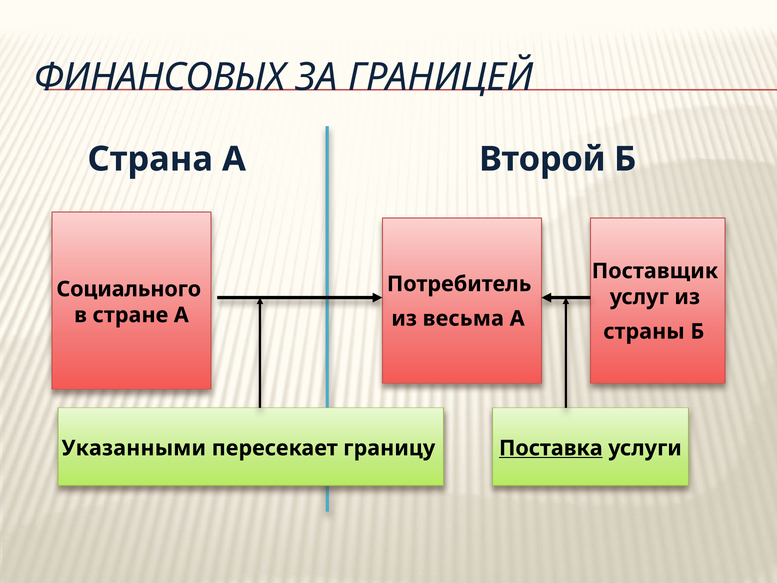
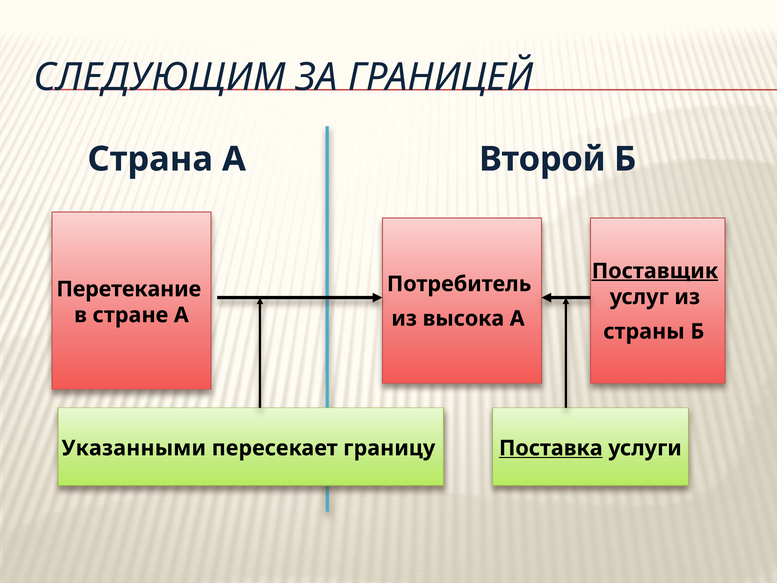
ФИНАНСОВЫХ: ФИНАНСОВЫХ -> СЛЕДУЮЩИМ (160, 77)
Поставщик underline: none -> present (655, 271)
Социального: Социального -> Перетекание (129, 289)
весьма: весьма -> высока (463, 318)
